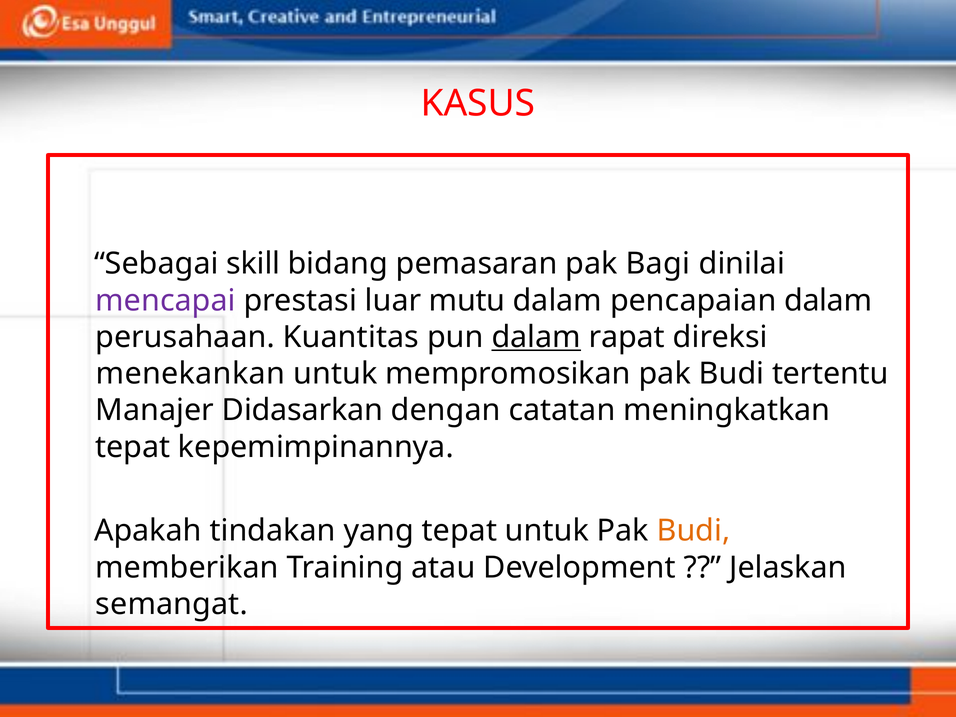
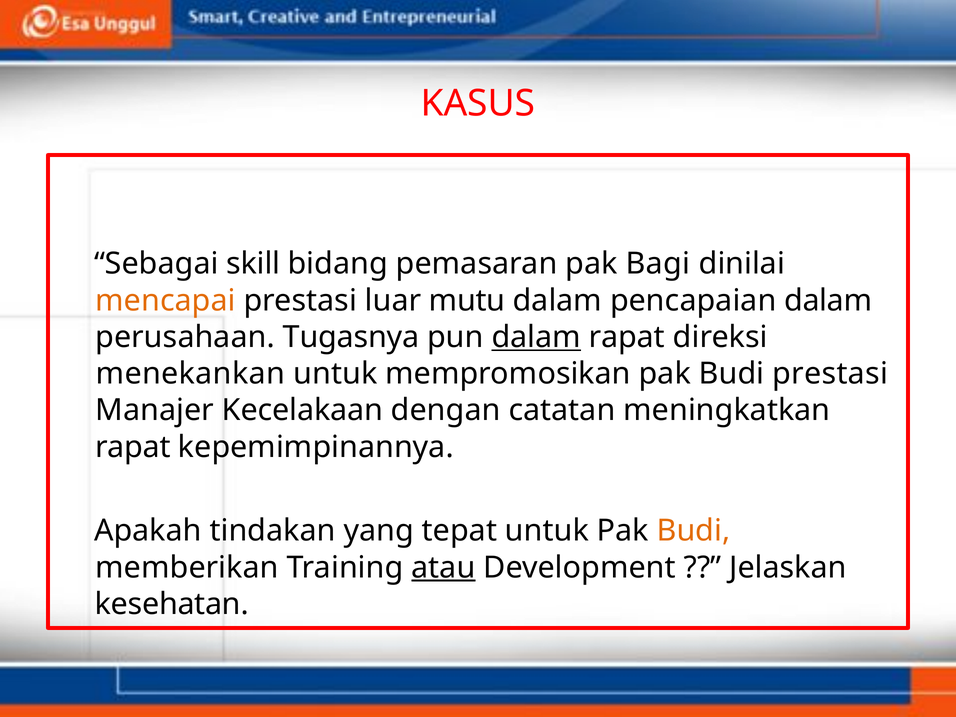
mencapai colour: purple -> orange (166, 301)
Kuantitas: Kuantitas -> Tugasnya (351, 337)
Budi tertentu: tertentu -> prestasi (830, 374)
Didasarkan: Didasarkan -> Kecelakaan (302, 410)
tepat: tepat -> rapat (133, 447)
atau underline: none -> present (443, 567)
semangat: semangat -> kesehatan (172, 604)
